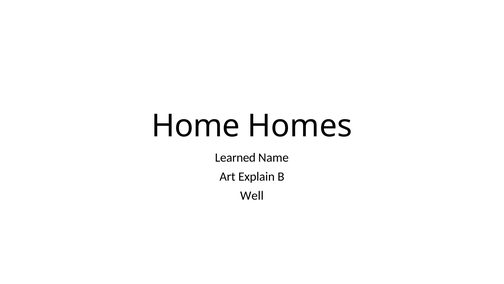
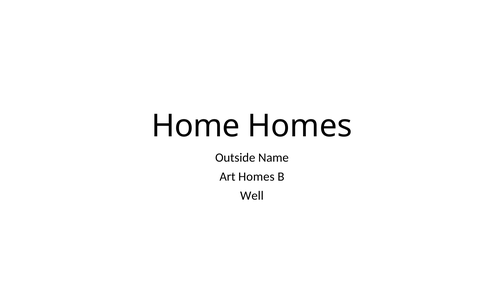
Learned: Learned -> Outside (235, 158)
Art Explain: Explain -> Homes (256, 176)
